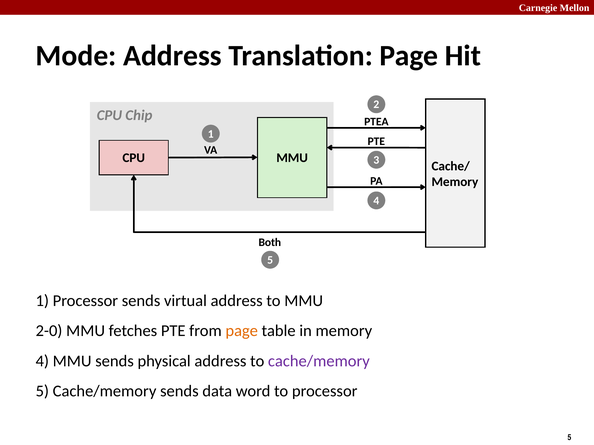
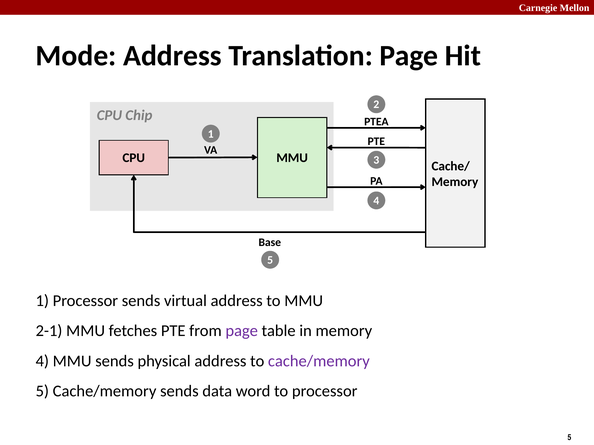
Both: Both -> Base (270, 243)
2-0: 2-0 -> 2-1 (49, 331)
page colour: orange -> purple (242, 331)
